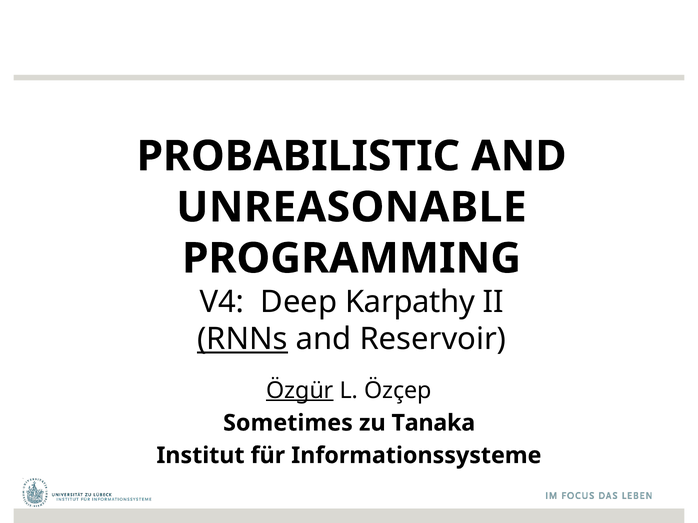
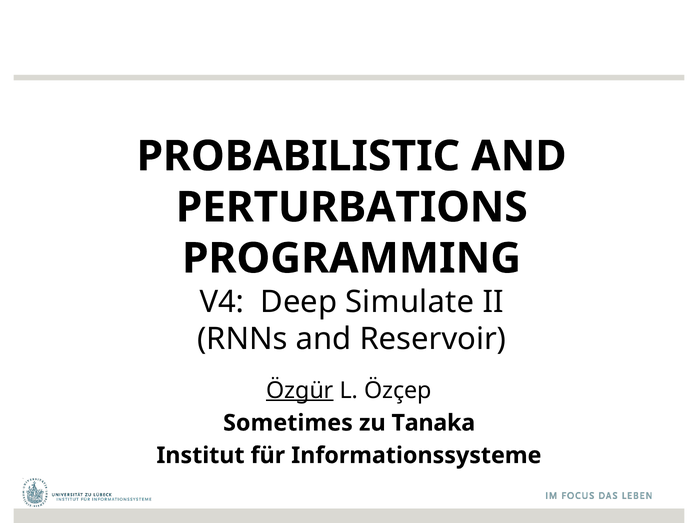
UNREASONABLE: UNREASONABLE -> PERTURBATIONS (352, 208)
Karpathy: Karpathy -> Simulate (410, 302)
RNNs underline: present -> none (242, 339)
